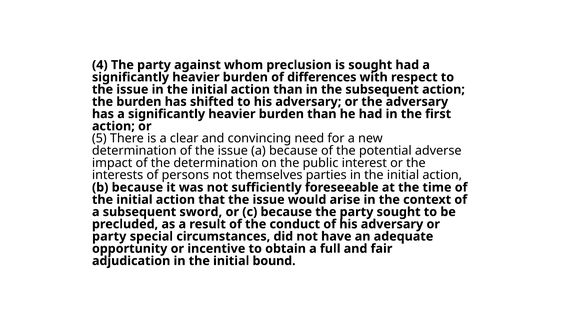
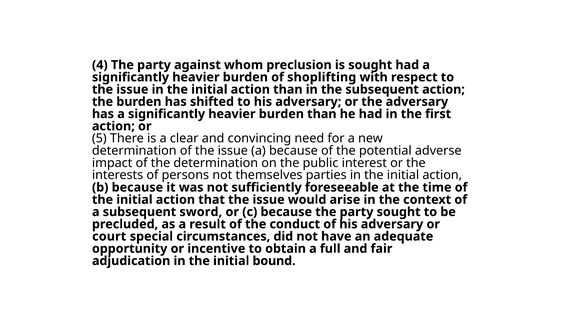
differences: differences -> shoplifting (322, 77)
party: party -> court (109, 236)
